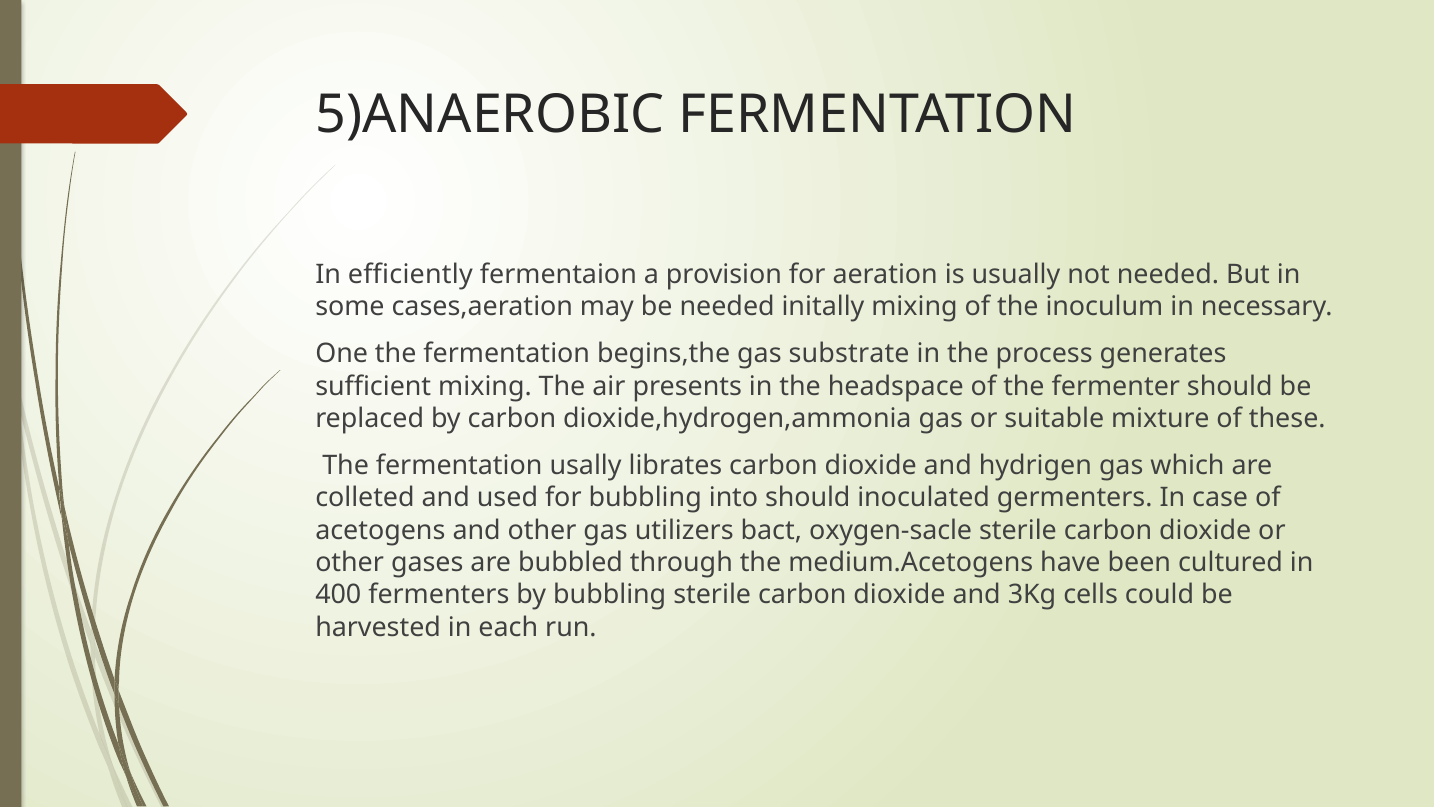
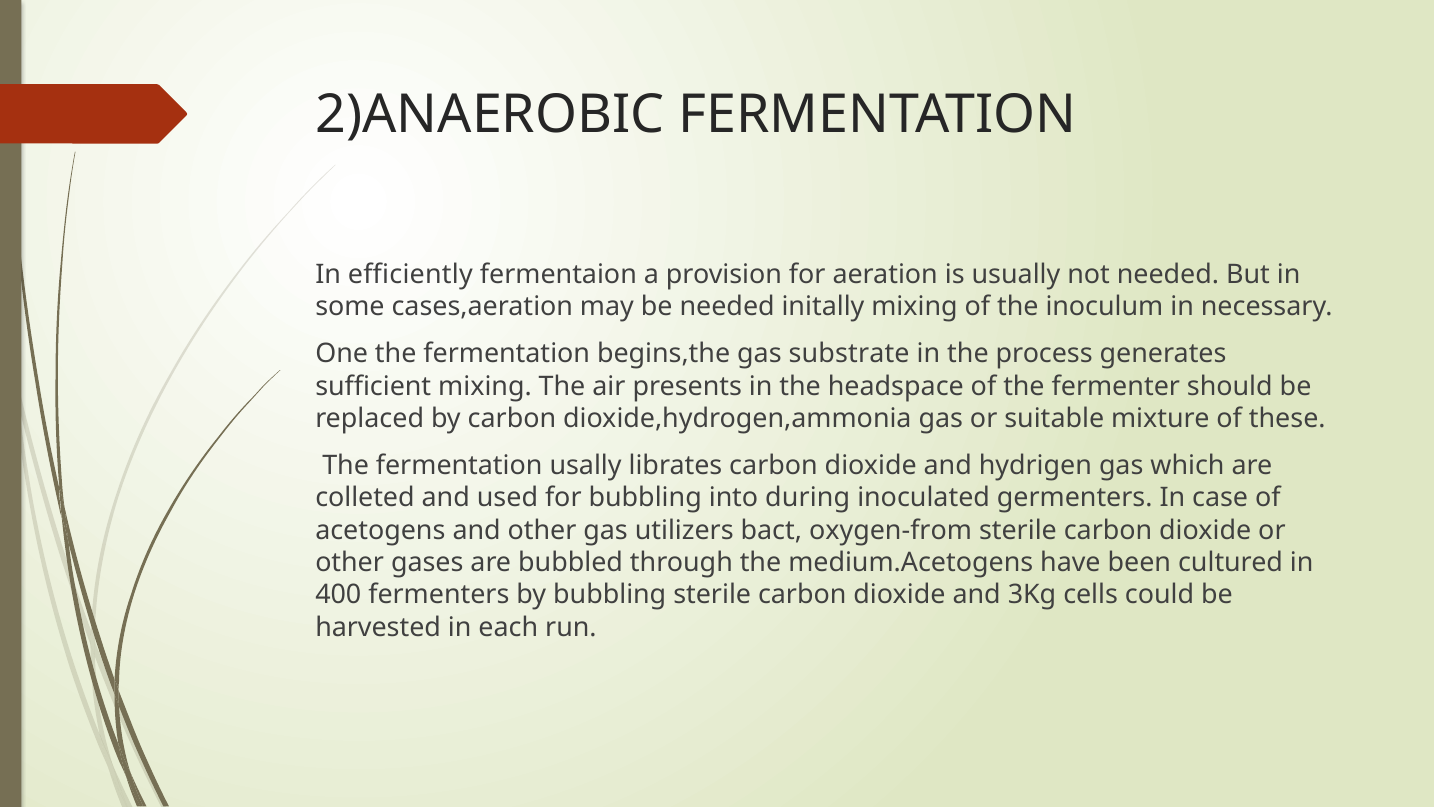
5)ANAEROBIC: 5)ANAEROBIC -> 2)ANAEROBIC (490, 115)
into should: should -> during (808, 498)
oxygen-sacle: oxygen-sacle -> oxygen-from (891, 530)
